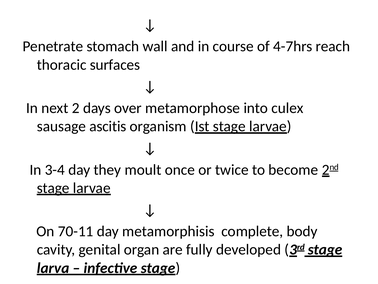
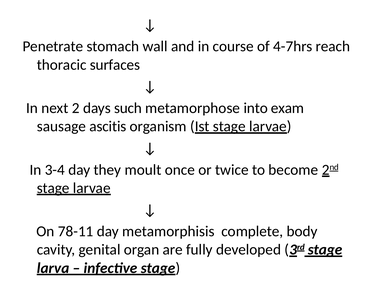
over: over -> such (128, 108)
culex: culex -> exam (288, 108)
70-11: 70-11 -> 78-11 (76, 231)
